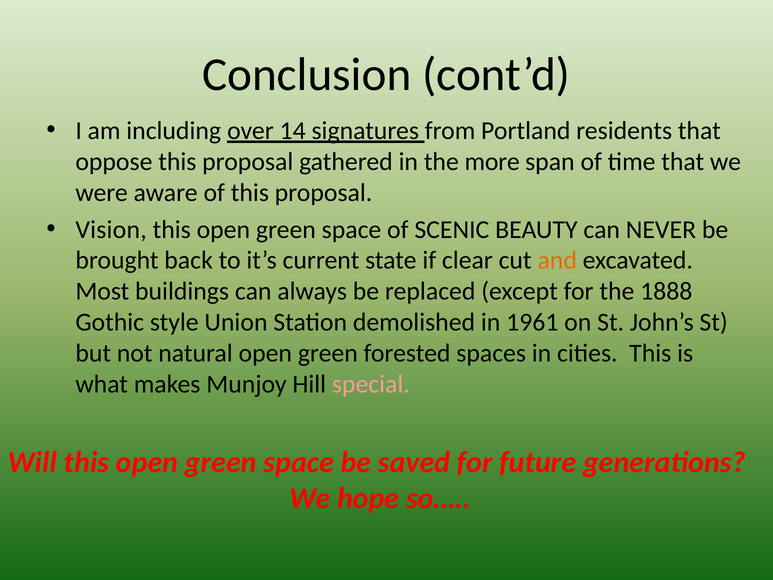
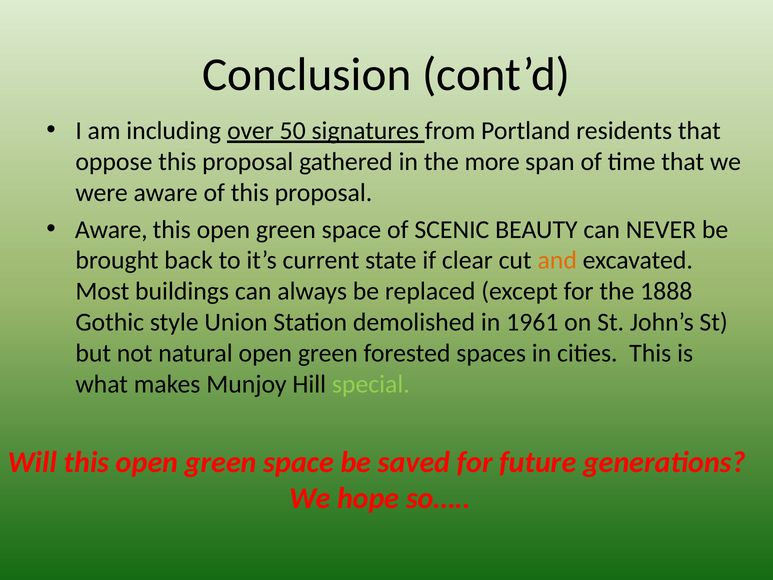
14: 14 -> 50 (293, 131)
Vision: Vision -> Aware (111, 229)
special colour: pink -> light green (371, 384)
